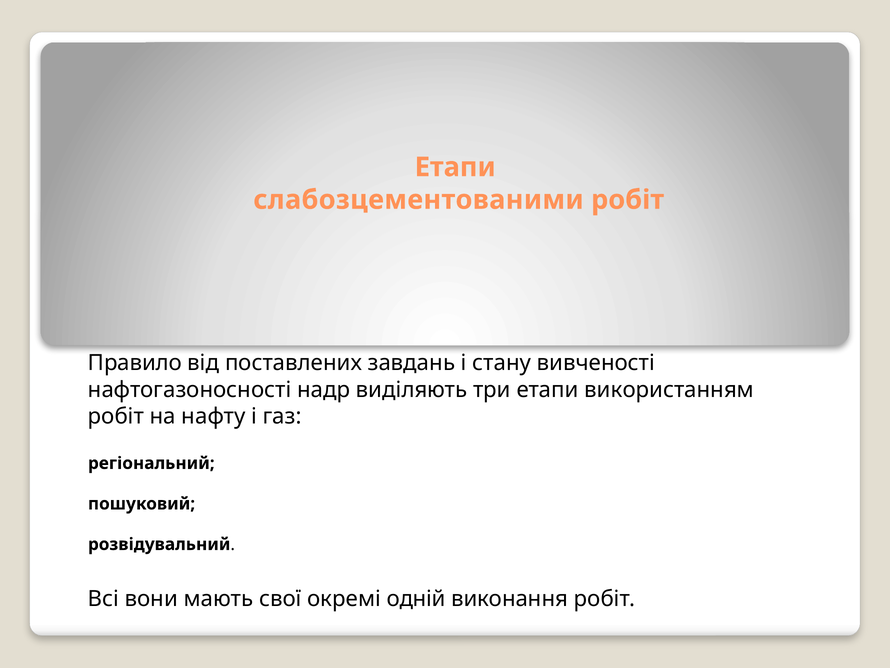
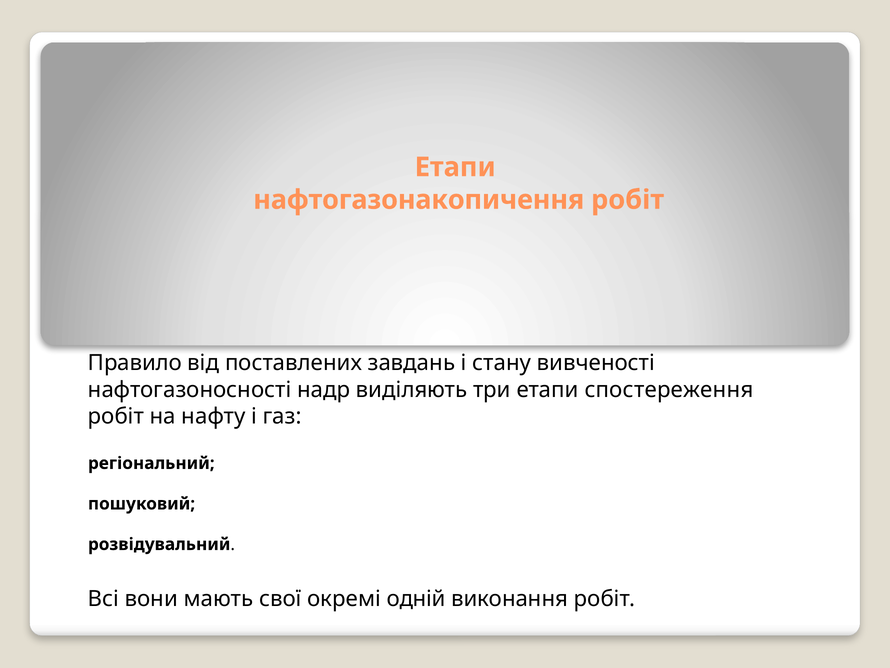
слабозцементованими: слабозцементованими -> нафтогазонакопичення (419, 200)
використанням: використанням -> спостереження (669, 389)
